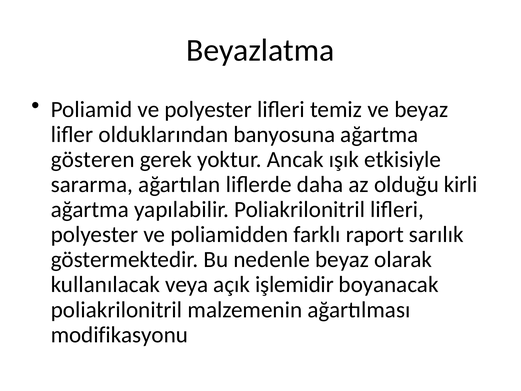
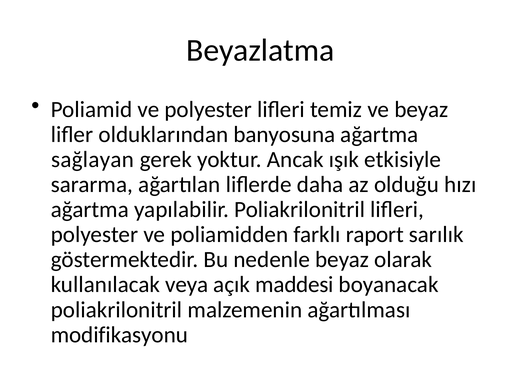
gösteren: gösteren -> sağlayan (93, 159)
kirli: kirli -> hızı (460, 184)
işlemidir: işlemidir -> maddesi (294, 284)
